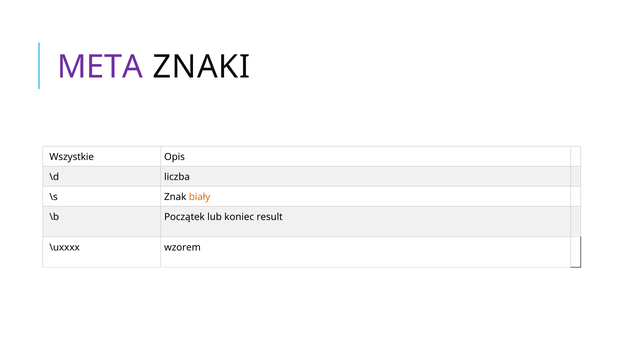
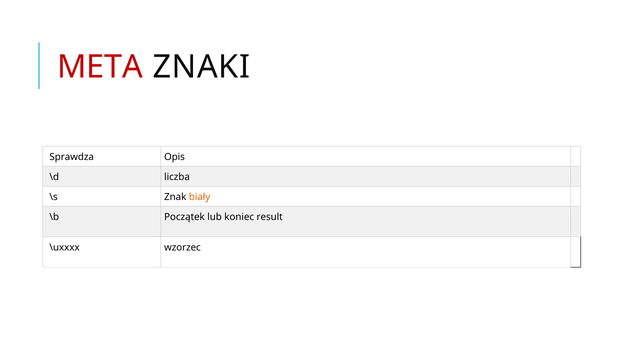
META colour: purple -> red (100, 67)
Wszystkie: Wszystkie -> Sprawdza (72, 157)
wzorem: wzorem -> wzorzec (182, 247)
